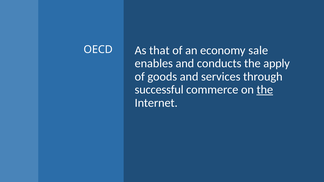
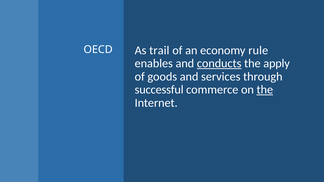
that: that -> trail (159, 50)
sale: sale -> rule (258, 50)
conducts underline: none -> present (219, 64)
